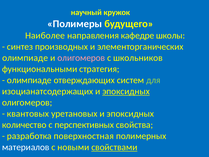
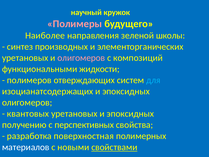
Полимеры colour: white -> pink (75, 24)
кафедре: кафедре -> зеленой (138, 36)
олимпиаде: олимпиаде -> уретановых (25, 58)
школьников: школьников -> композиций (138, 58)
стратегия: стратегия -> жидкости (99, 69)
олимпиаде: олимпиаде -> полимеров (29, 80)
для colour: light green -> light blue (153, 80)
эпоксидных underline: present -> none (126, 91)
количество: количество -> получению (24, 125)
